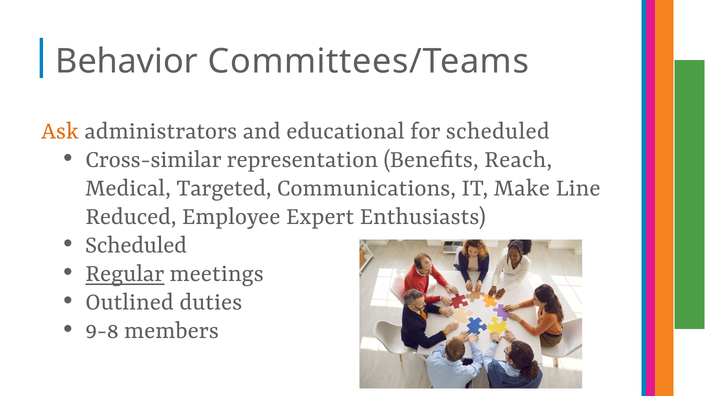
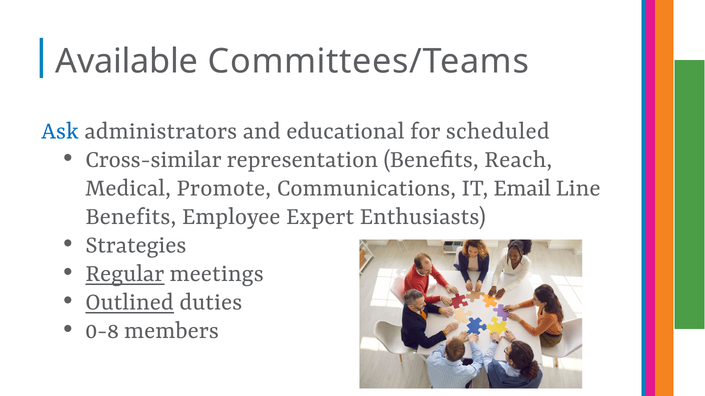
Behavior: Behavior -> Available (127, 61)
Ask colour: orange -> blue (60, 131)
Targeted: Targeted -> Promote (224, 188)
Make: Make -> Email (522, 188)
Reduced: Reduced -> Benefits (131, 216)
Scheduled: Scheduled -> Strategies (136, 245)
Outlined underline: none -> present (130, 302)
9-8: 9-8 -> 0-8 (102, 330)
